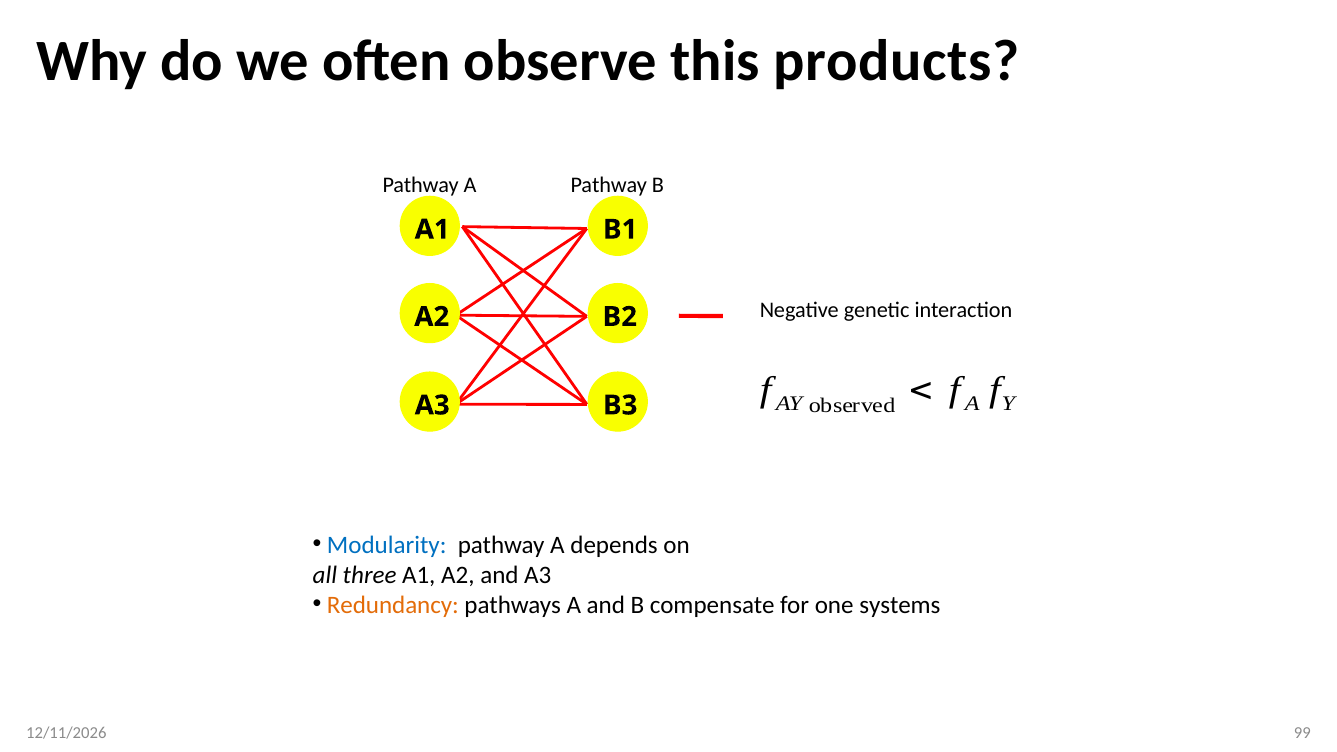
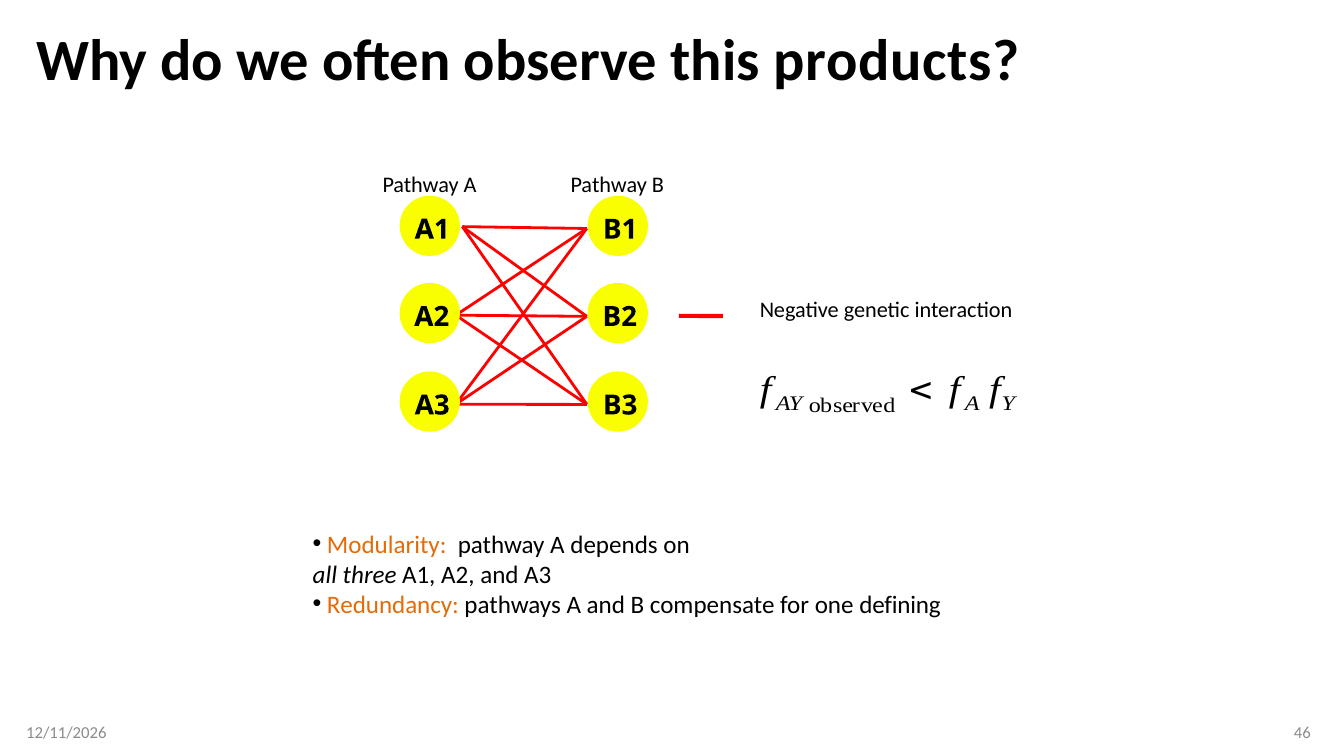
Modularity colour: blue -> orange (387, 545)
systems: systems -> defining (900, 605)
99: 99 -> 46 (1302, 733)
